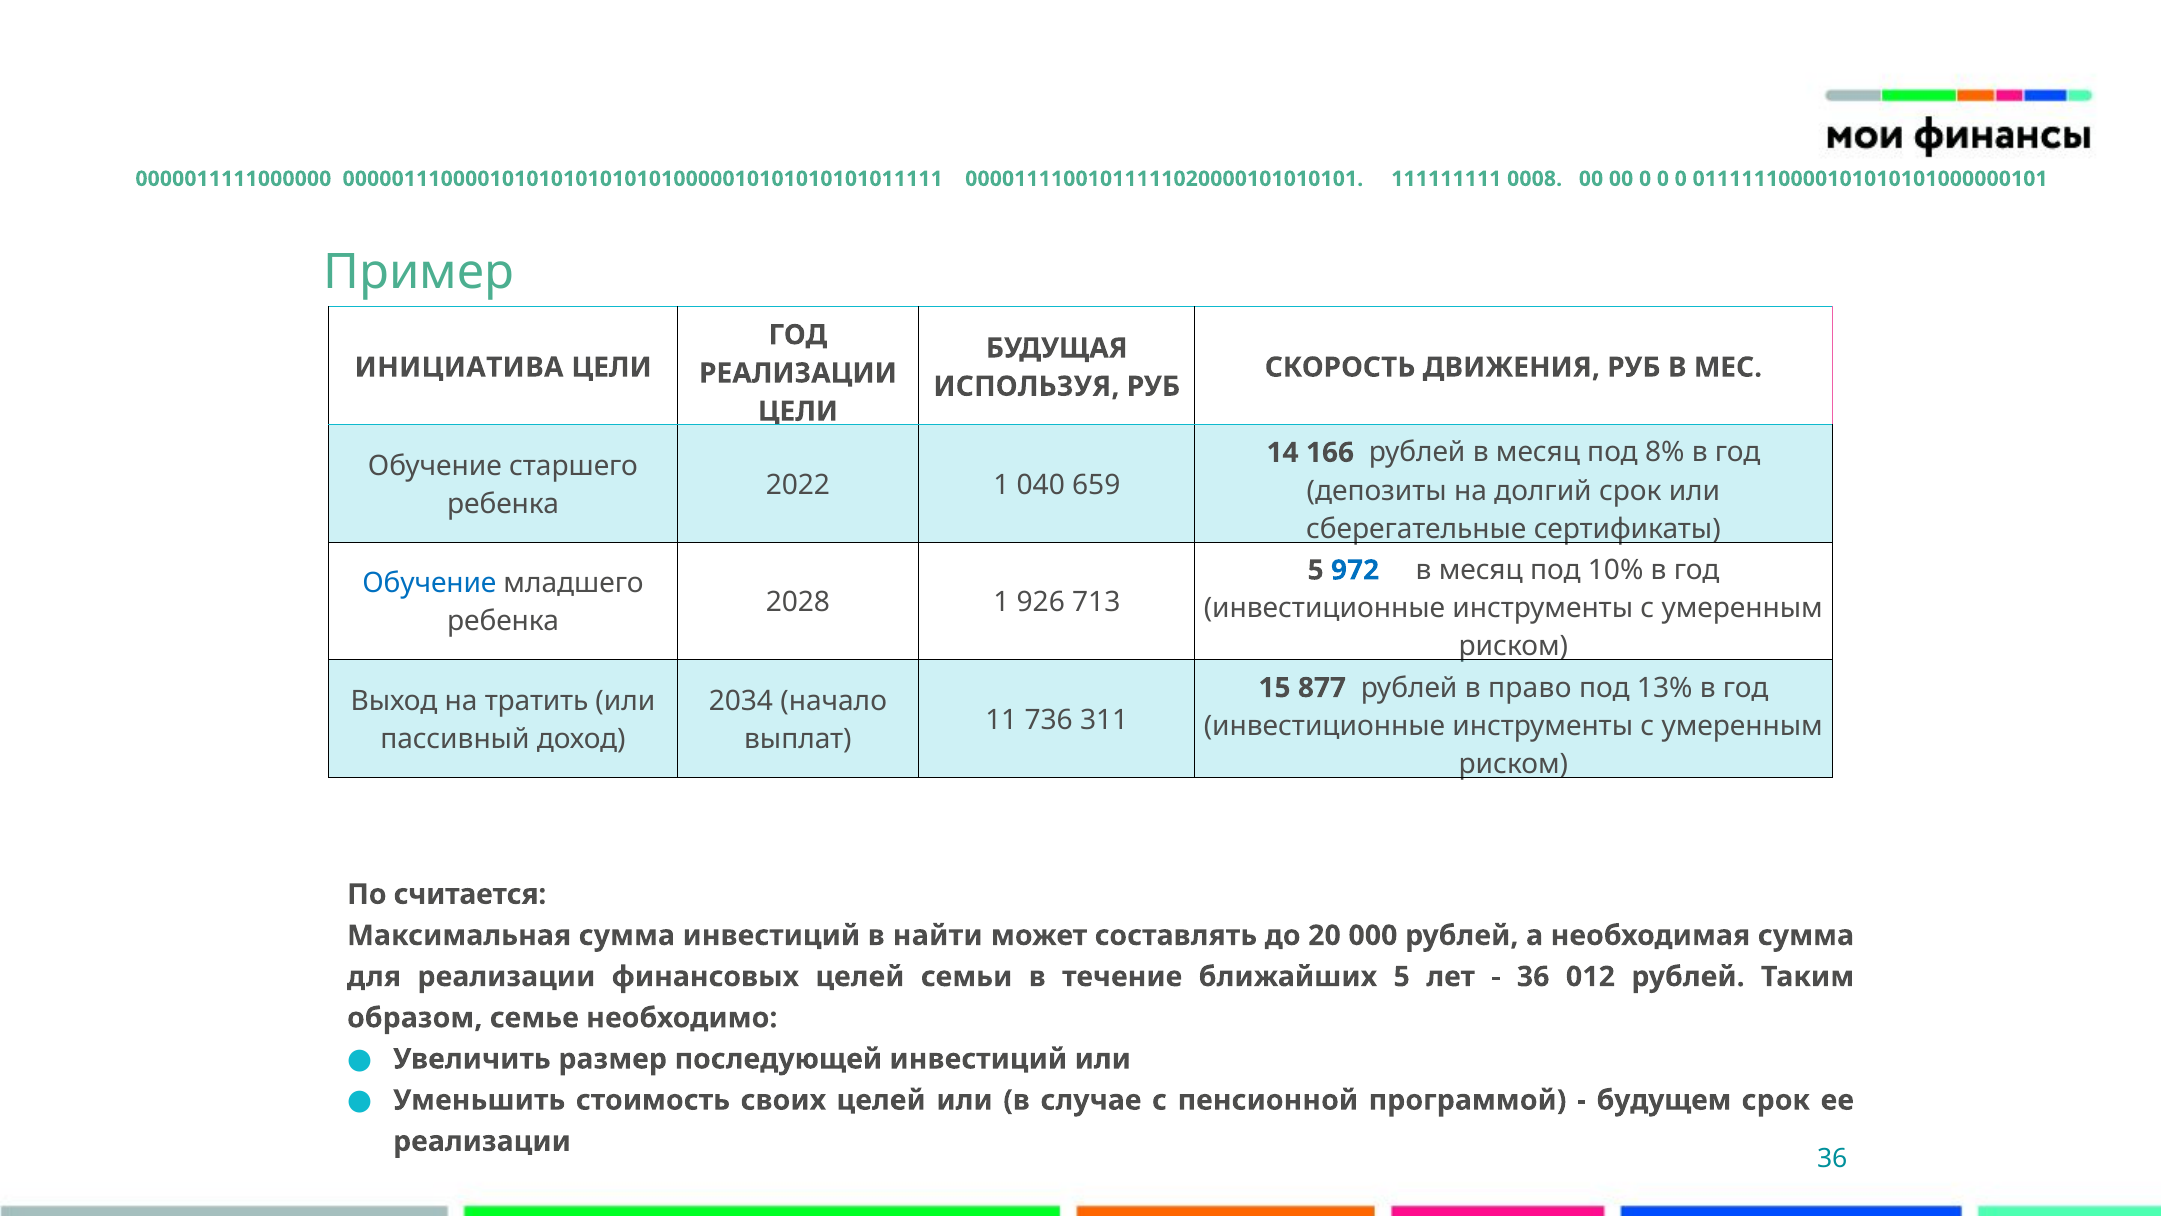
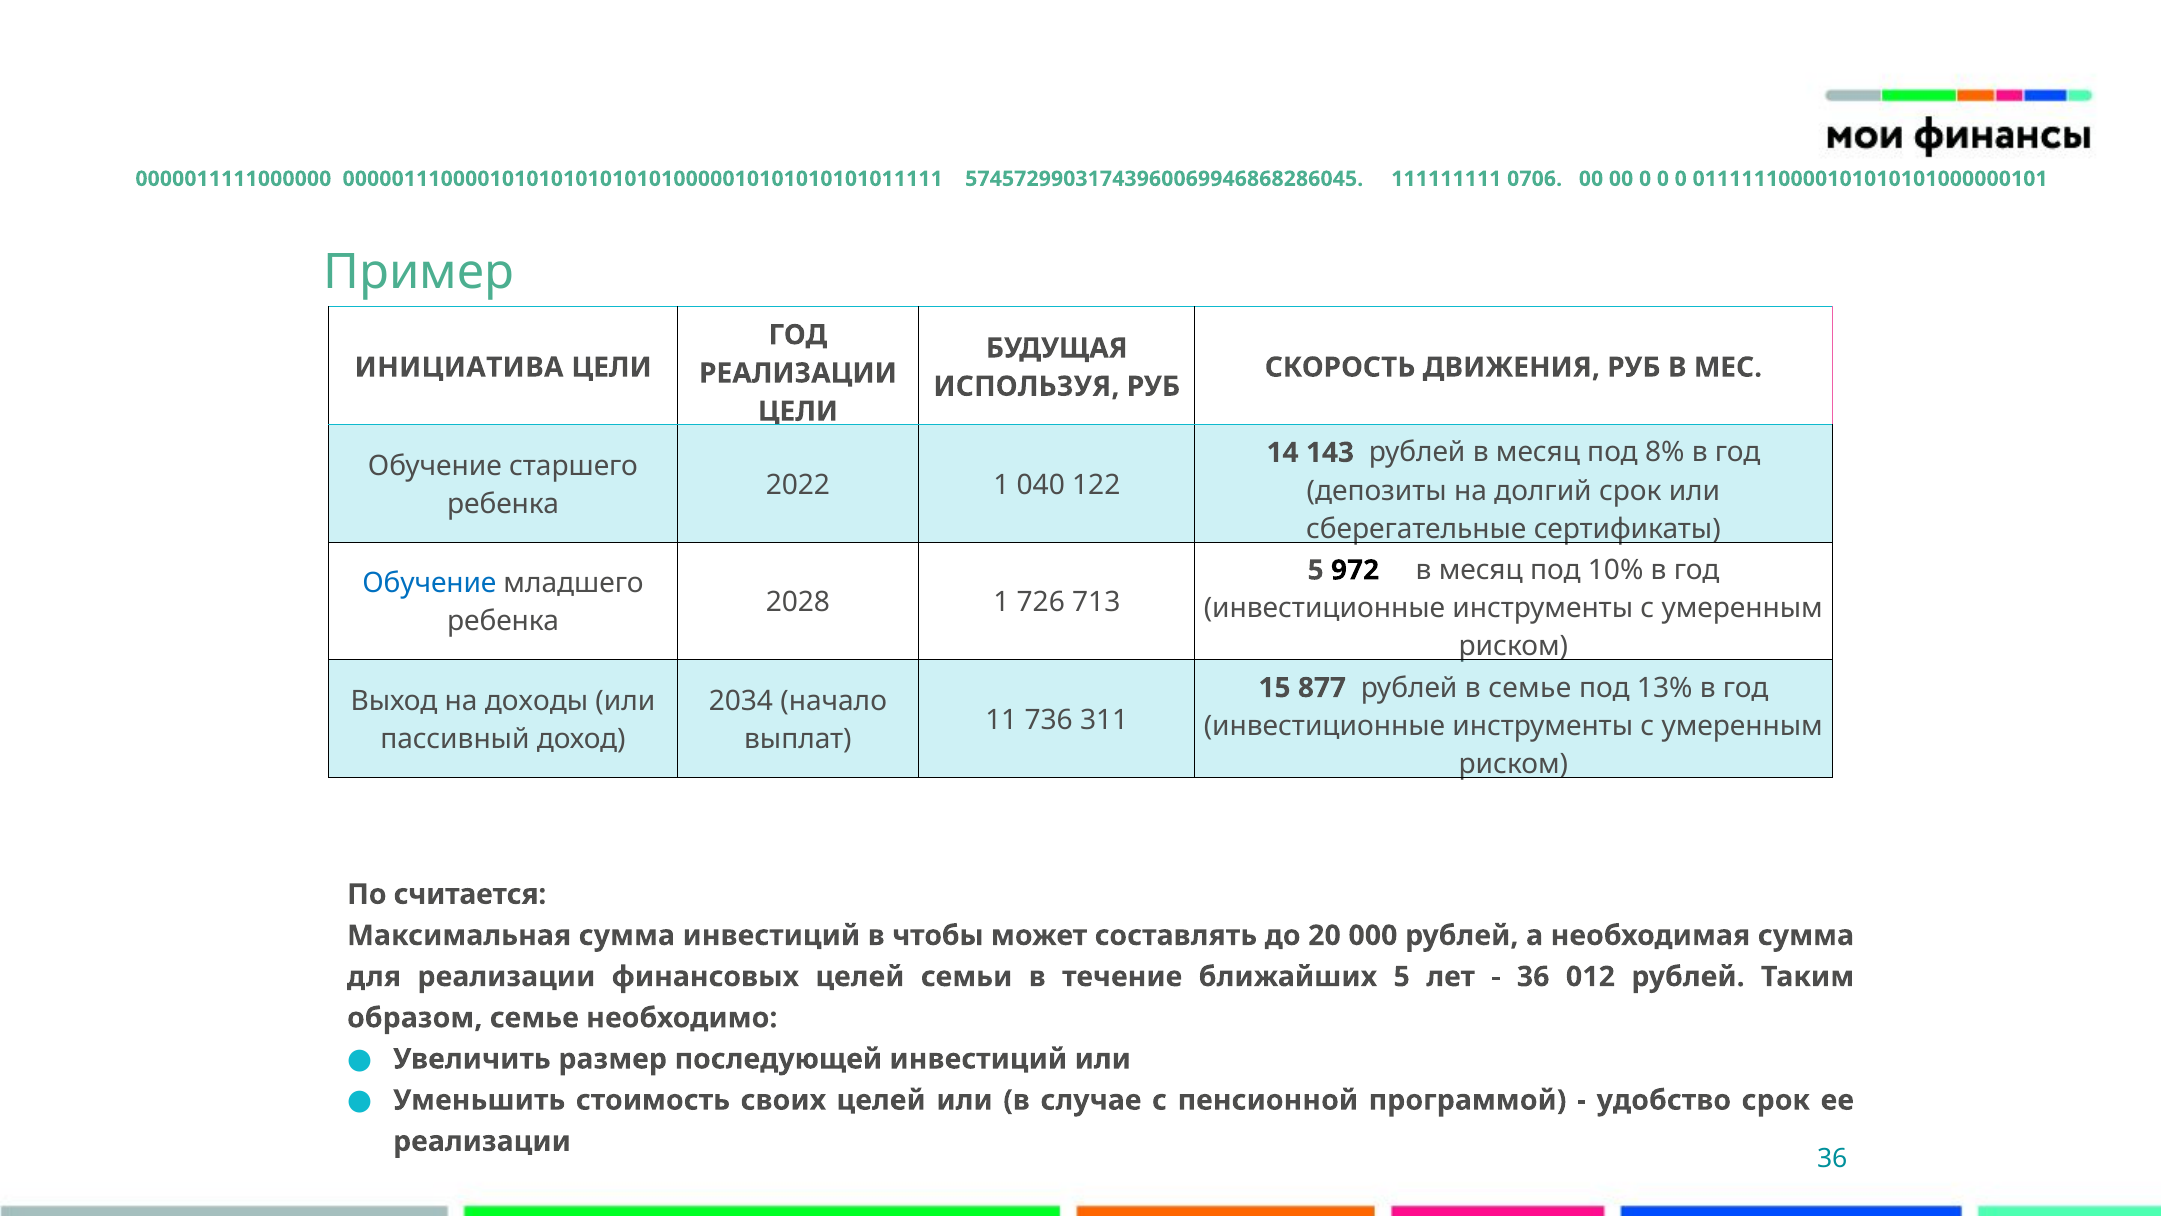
00001111001011111020000101010101: 00001111001011111020000101010101 -> 57457299031743960069946868286045 (1164, 179)
0008: 0008 -> 0706 (1535, 179)
166: 166 -> 143 (1330, 452)
659: 659 -> 122 (1096, 485)
972 colour: blue -> black (1355, 570)
926: 926 -> 726 (1041, 602)
в право: право -> семье (1530, 688)
тратить: тратить -> доходы (537, 701)
найти: найти -> чтобы (938, 935)
будущем: будущем -> удобство (1664, 1100)
